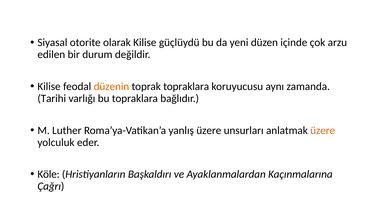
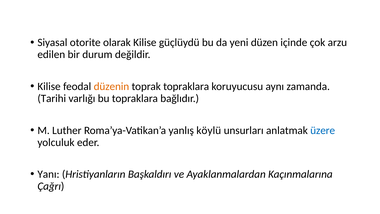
yanlış üzere: üzere -> köylü (209, 130)
üzere colour: orange -> blue (323, 130)
Köle: Köle -> Yanı (48, 174)
